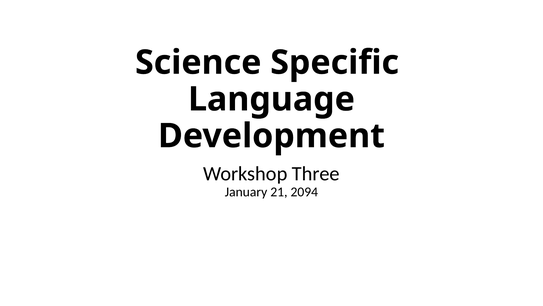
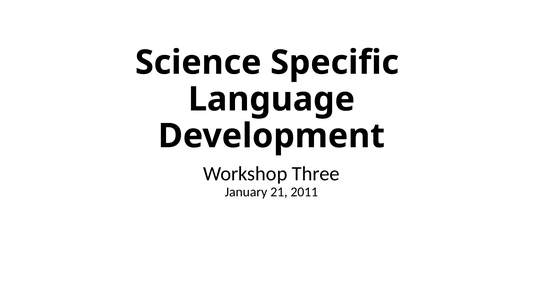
2094: 2094 -> 2011 (304, 192)
